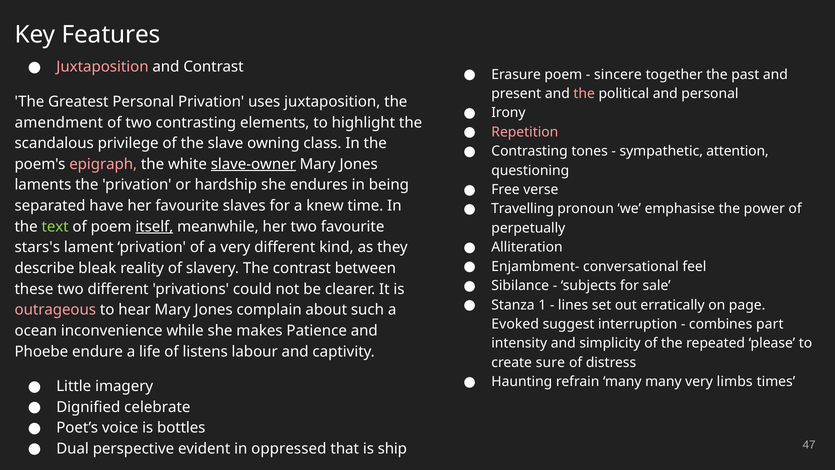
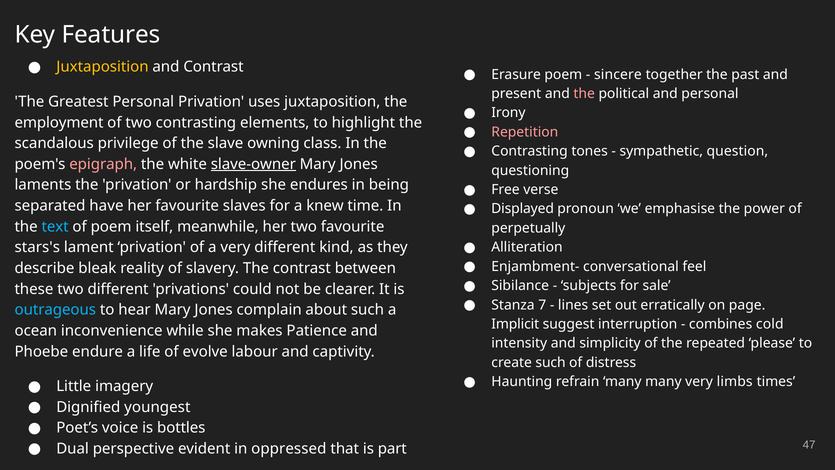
Juxtaposition colour: pink -> yellow (102, 67)
amendment: amendment -> employment (59, 122)
attention: attention -> question (737, 151)
Travelling: Travelling -> Displayed (523, 209)
text colour: light green -> light blue (55, 226)
itself underline: present -> none (154, 226)
1: 1 -> 7 (542, 305)
outrageous colour: pink -> light blue (55, 310)
Evoked: Evoked -> Implicit (515, 324)
part: part -> cold (770, 324)
listens: listens -> evolve (205, 351)
create sure: sure -> such (551, 362)
celebrate: celebrate -> youngest (157, 407)
ship: ship -> part (392, 448)
